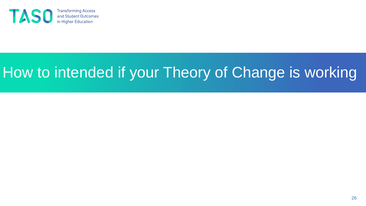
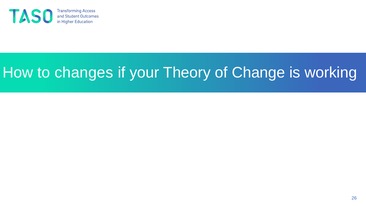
intended: intended -> changes (84, 72)
